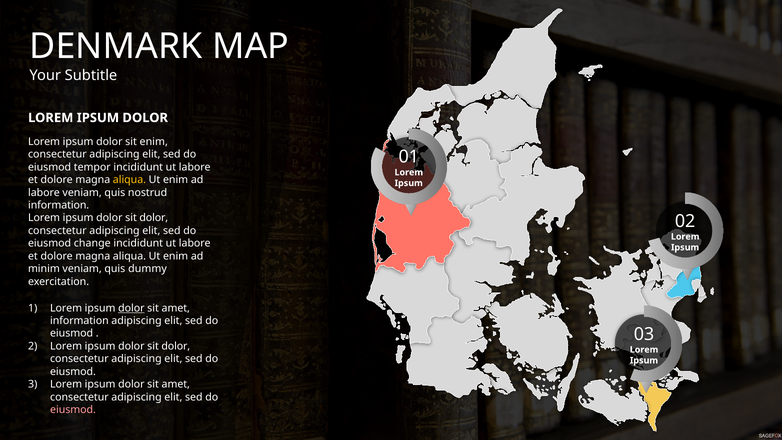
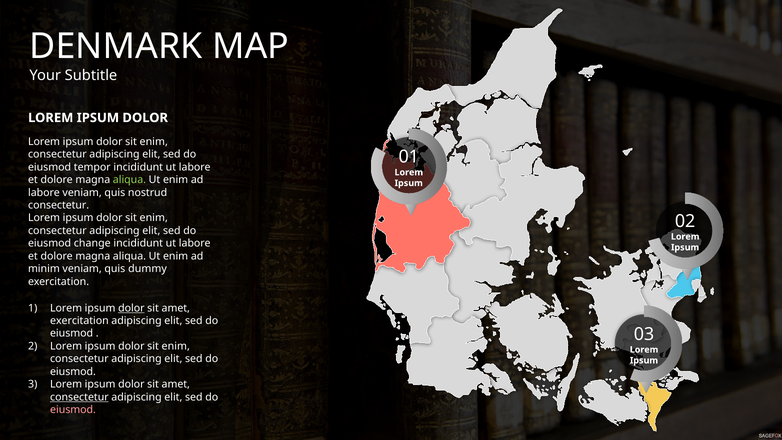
aliqua colour: yellow -> light green (129, 180)
information: information -> consectetur (59, 205)
dolor: dolor -> enim (154, 218)
information: information -> exercitation (79, 321)
dolor: dolor -> enim (176, 346)
consectetur underline: none -> present (79, 397)
